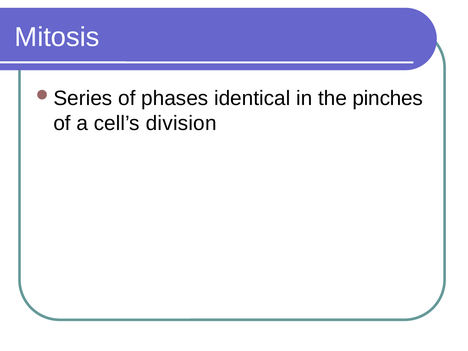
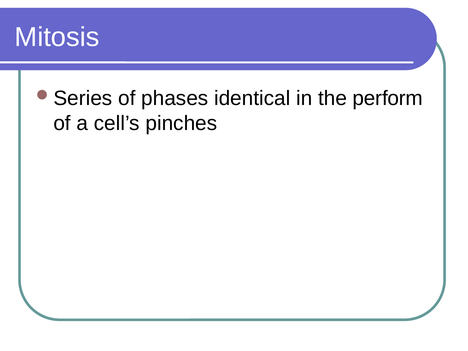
pinches: pinches -> perform (388, 98)
division: division -> pinches (181, 123)
